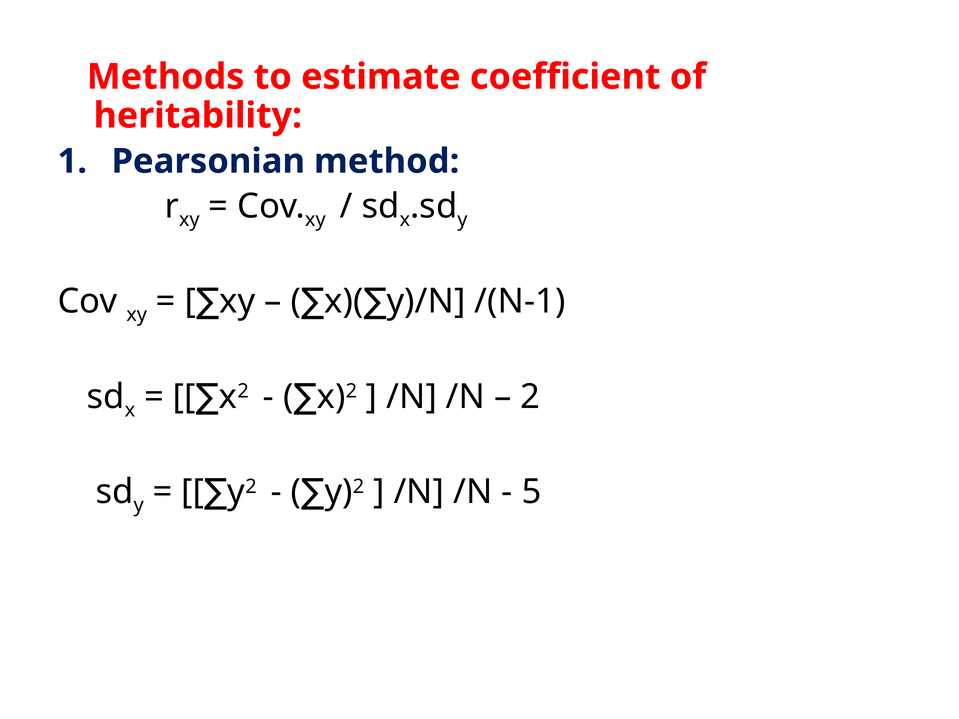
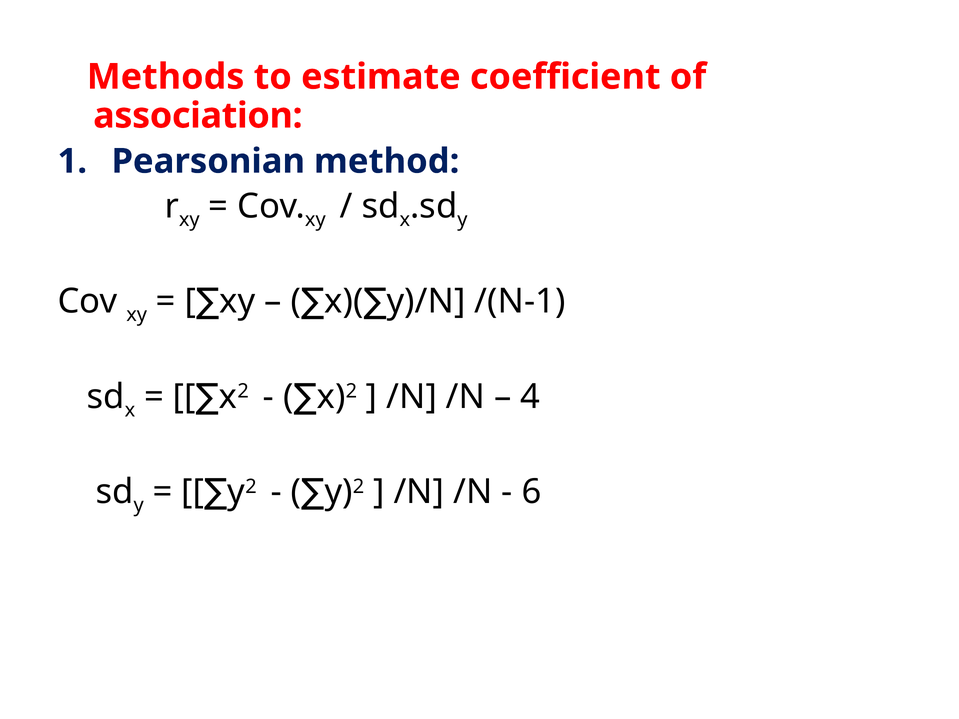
heritability: heritability -> association (198, 116)
2: 2 -> 4 (530, 397)
5: 5 -> 6 (531, 492)
